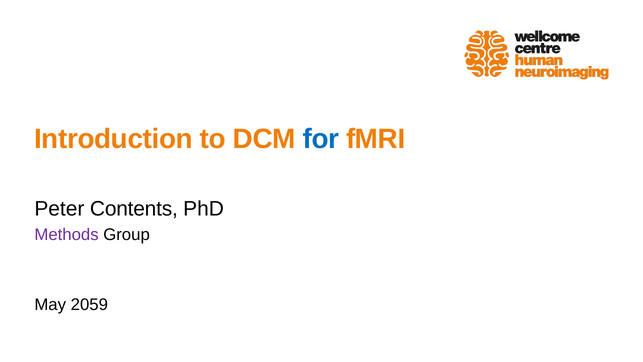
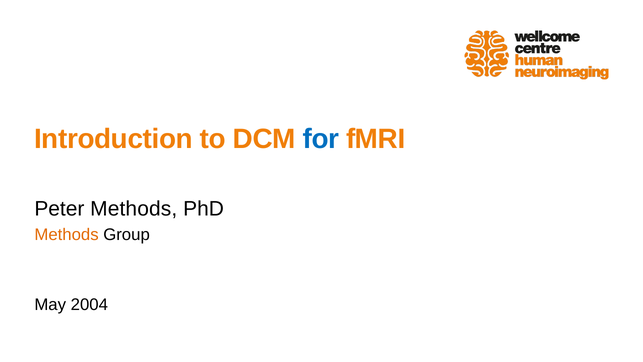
Peter Contents: Contents -> Methods (134, 209)
Methods colour: purple -> orange (67, 234)
2059: 2059 -> 2004 (89, 305)
